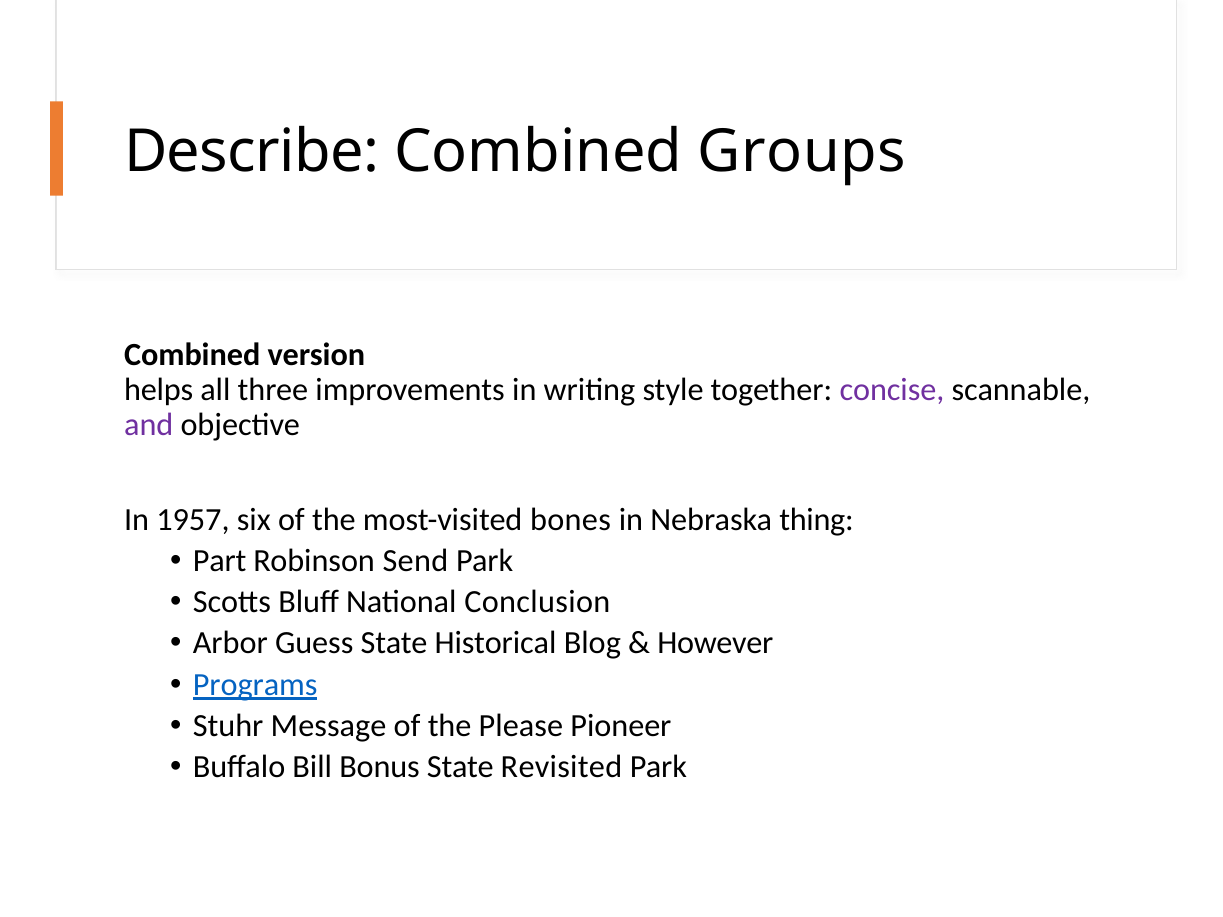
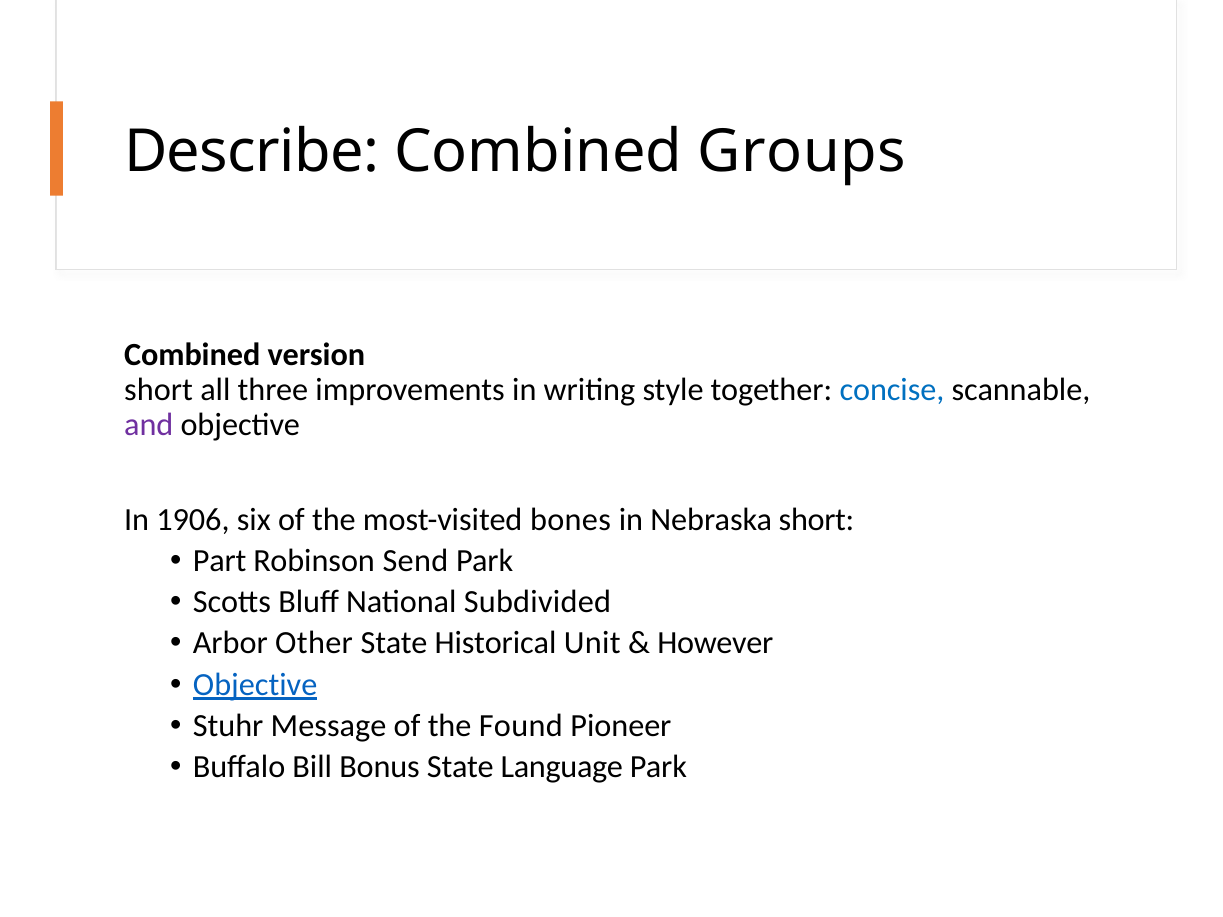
helps: helps -> short (159, 390)
concise colour: purple -> blue (892, 390)
1957: 1957 -> 1906 (193, 520)
Nebraska thing: thing -> short (817, 520)
Conclusion: Conclusion -> Subdivided (537, 602)
Guess: Guess -> Other (314, 644)
Blog: Blog -> Unit (592, 644)
Programs: Programs -> Objective (255, 685)
Please: Please -> Found (521, 726)
Revisited: Revisited -> Language (562, 767)
